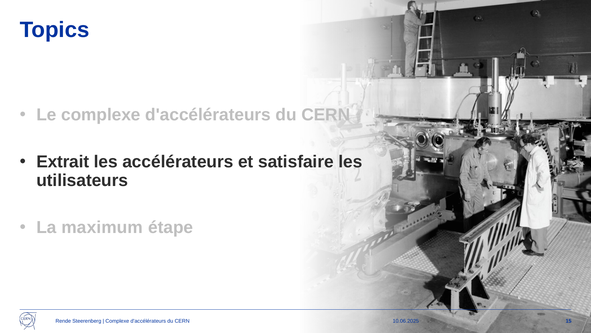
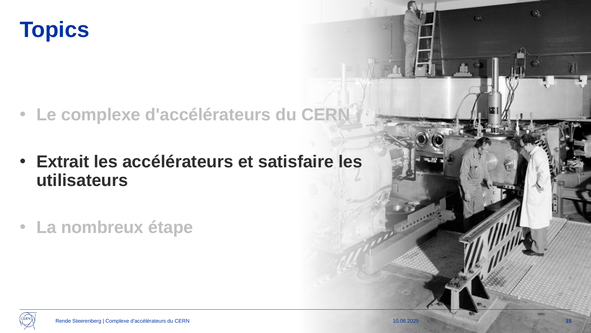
maximum: maximum -> nombreux (102, 227)
